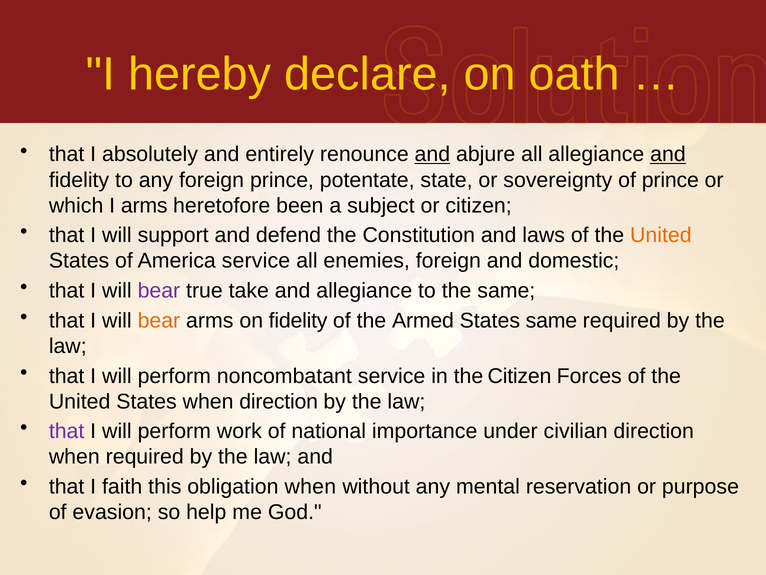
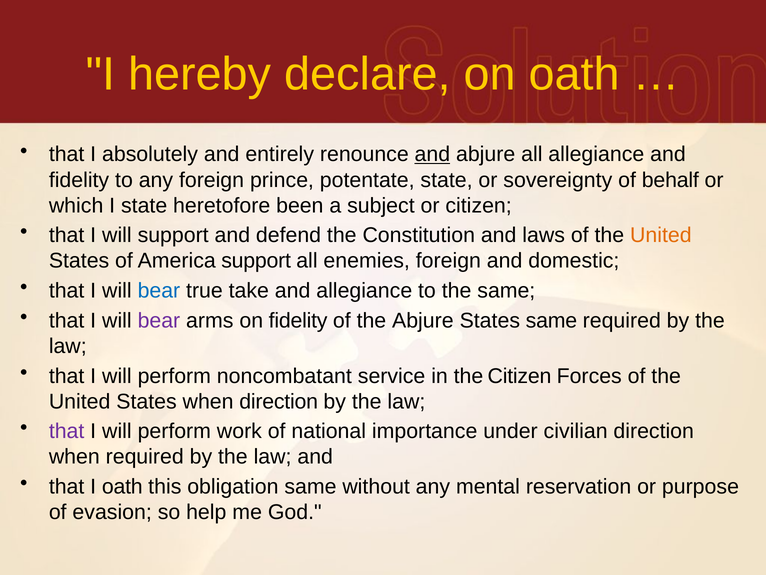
and underline: present -> none (668, 154)
of prince: prince -> behalf (670, 180)
I arms: arms -> state (144, 205)
America service: service -> support (256, 261)
bear colour: purple -> blue (159, 291)
bear colour: orange -> purple (159, 320)
the Armed: Armed -> Abjure (423, 320)
I faith: faith -> oath (122, 486)
obligation when: when -> same (310, 486)
